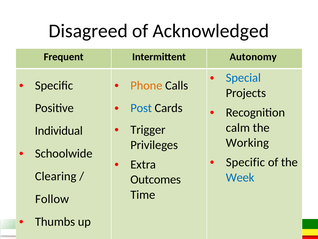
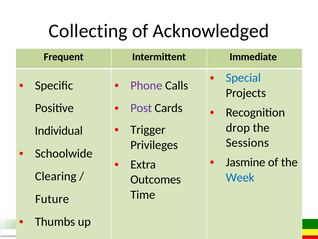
Disagreed: Disagreed -> Collecting (88, 31)
Autonomy: Autonomy -> Immediate (253, 57)
Phone colour: orange -> purple (146, 85)
Post colour: blue -> purple (141, 108)
calm: calm -> drop (238, 127)
Working: Working -> Sessions (247, 143)
Specific: Specific -> Jasmine (246, 162)
Follow: Follow -> Future (52, 199)
